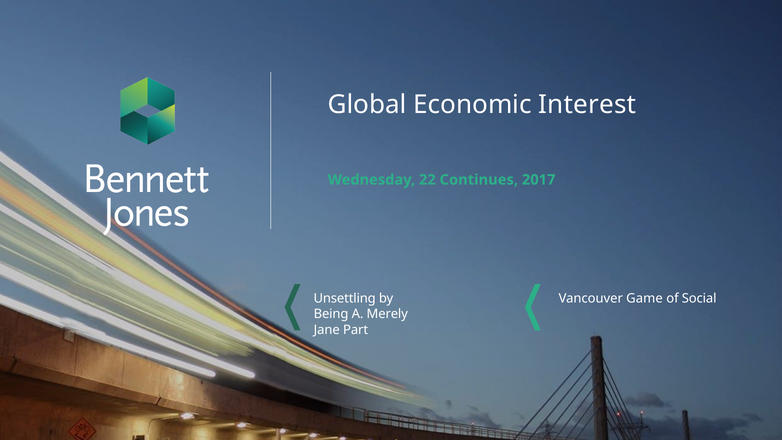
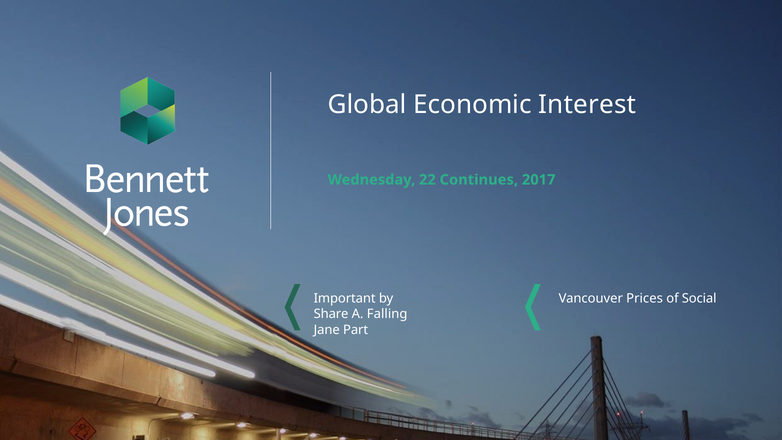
Game: Game -> Prices (645, 298)
Unsettling: Unsettling -> Important (345, 298)
Being: Being -> Share (331, 314)
Merely: Merely -> Falling (387, 314)
